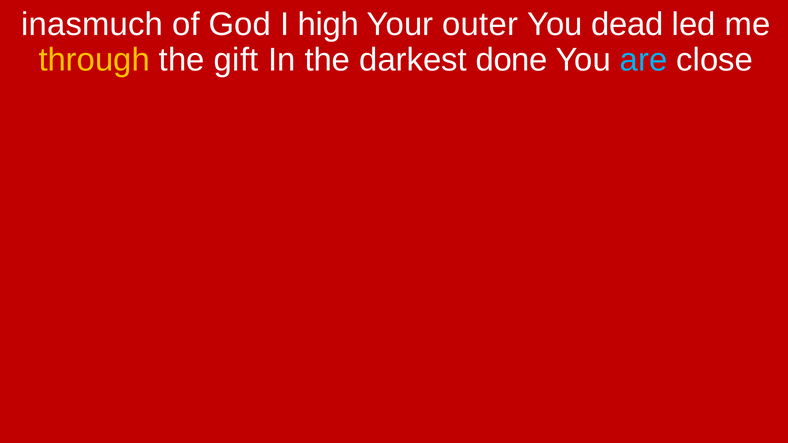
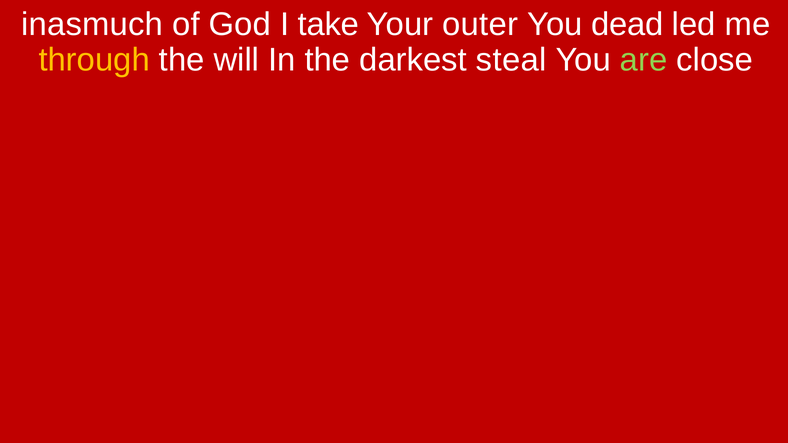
high: high -> take (328, 24)
gift: gift -> will (236, 60)
done: done -> steal (511, 60)
are colour: light blue -> light green (644, 60)
